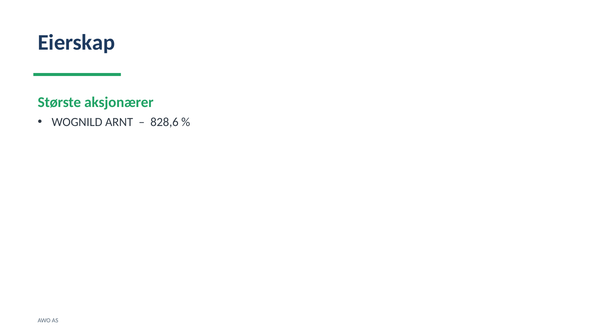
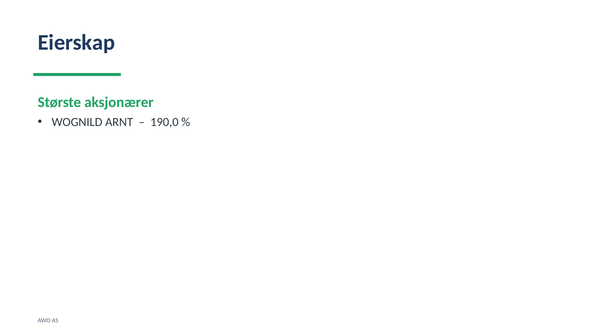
828,6: 828,6 -> 190,0 (164, 122)
